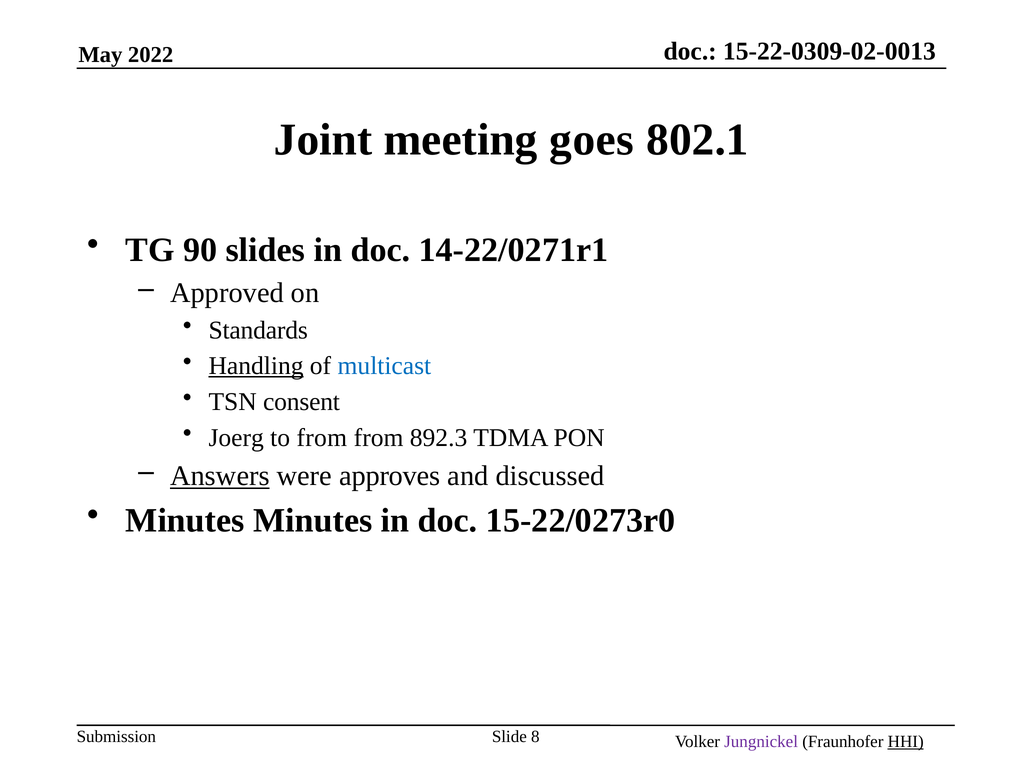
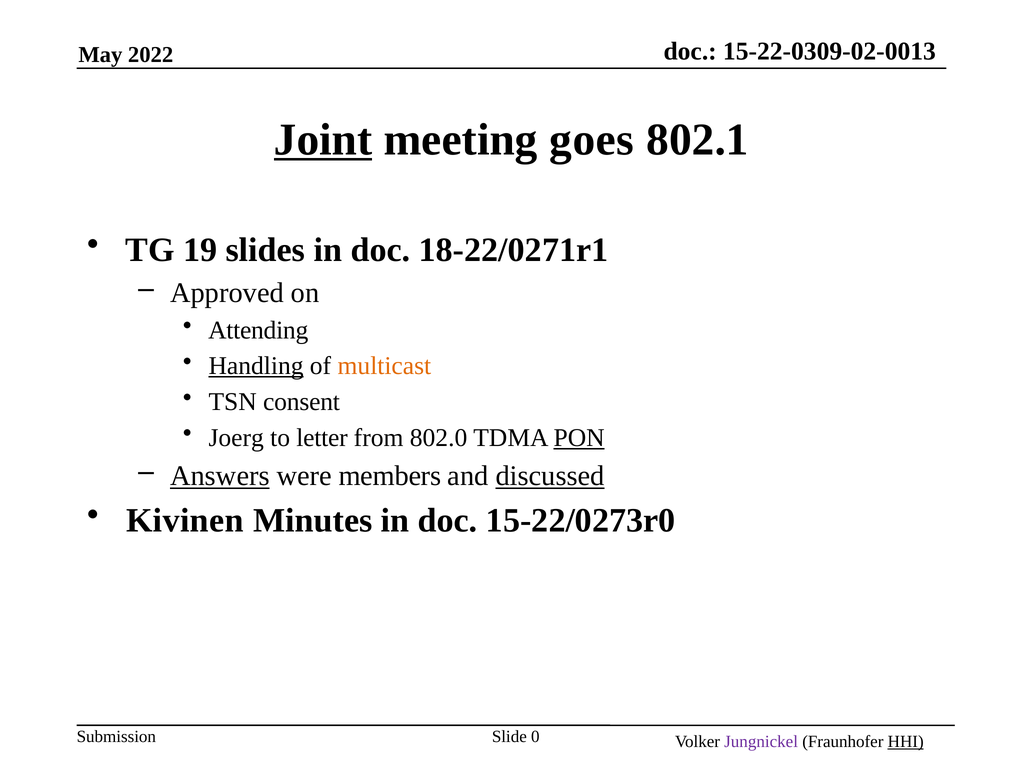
Joint underline: none -> present (323, 140)
90: 90 -> 19 (200, 250)
14-22/0271r1: 14-22/0271r1 -> 18-22/0271r1 (514, 250)
Standards: Standards -> Attending (258, 330)
multicast colour: blue -> orange (384, 366)
to from: from -> letter (322, 437)
892.3: 892.3 -> 802.0 (439, 437)
PON underline: none -> present (579, 437)
approves: approves -> members (390, 475)
discussed underline: none -> present (550, 475)
Minutes: Minutes -> Kivinen (185, 520)
8: 8 -> 0 (535, 736)
